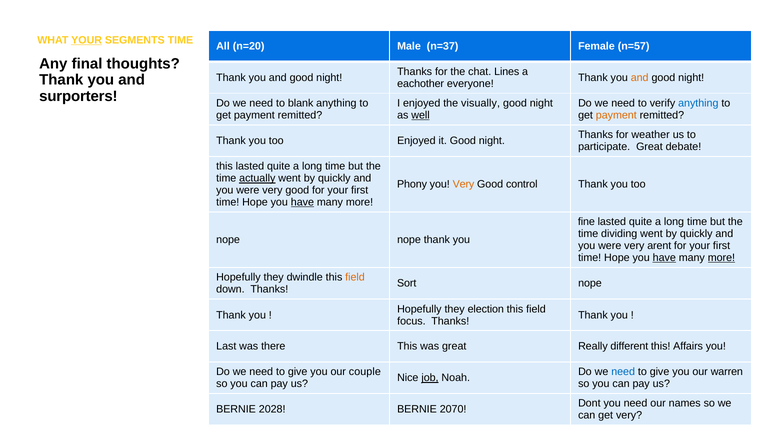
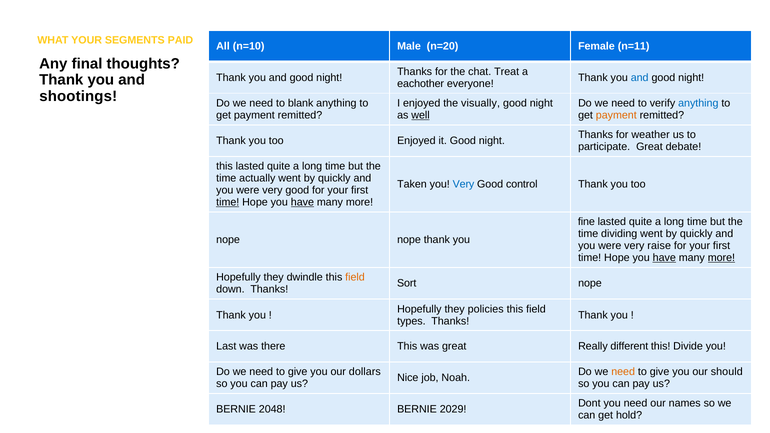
YOUR underline: present -> none (87, 40)
SEGMENTS TIME: TIME -> PAID (180, 40)
n=20: n=20 -> n=10 (249, 46)
n=37: n=37 -> n=20 (443, 46)
n=57: n=57 -> n=11 (634, 46)
Lines: Lines -> Treat (507, 72)
and colour: orange -> blue (640, 78)
surporters: surporters -> shootings (78, 96)
actually underline: present -> none (257, 178)
Phony: Phony -> Taken (412, 184)
Very colour: orange -> blue (464, 184)
time underline: none -> present (228, 202)
arent: arent -> raise (659, 246)
election: election -> policies (486, 309)
focus: focus -> types (411, 321)
Affairs: Affairs -> Divide (688, 347)
couple: couple -> dollars (365, 372)
need colour: blue -> orange (623, 372)
warren: warren -> should (727, 372)
job underline: present -> none (430, 378)
2028: 2028 -> 2048 (272, 410)
2070: 2070 -> 2029 (453, 410)
get very: very -> hold (629, 416)
